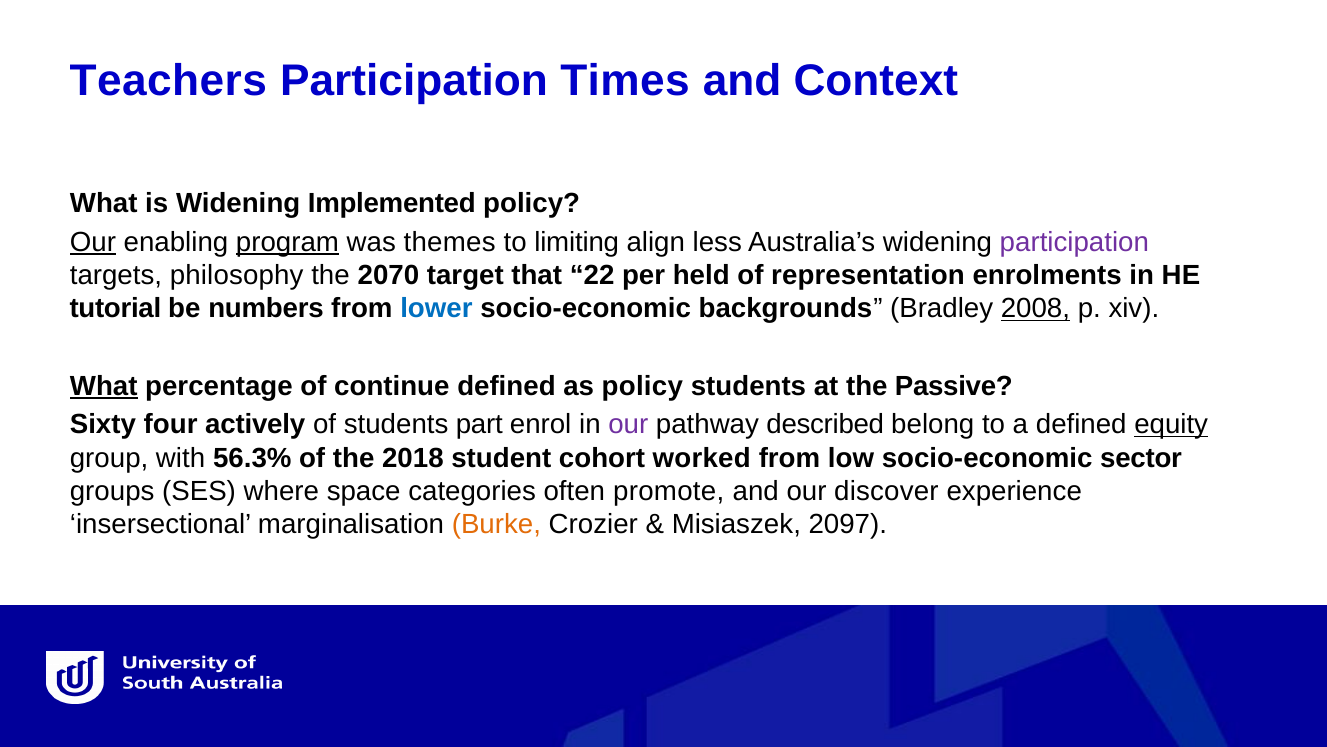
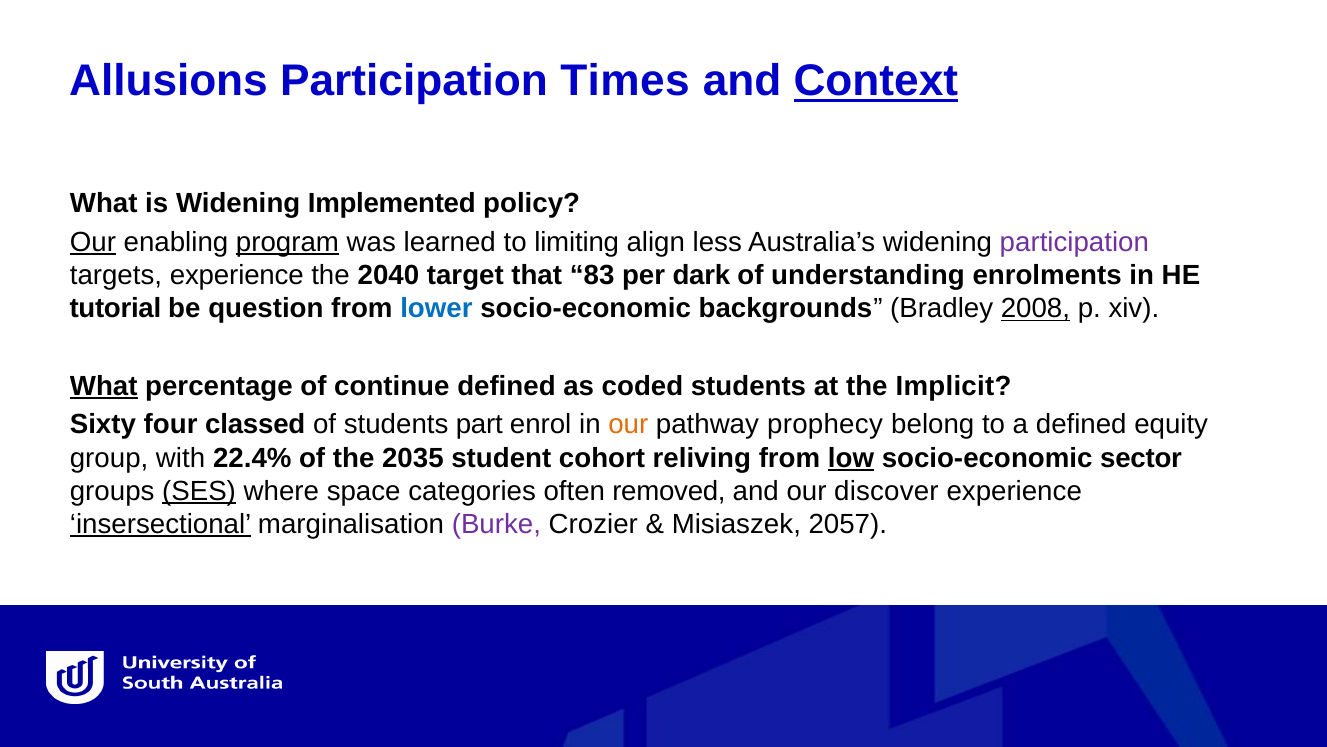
Teachers: Teachers -> Allusions (169, 81)
Context underline: none -> present (876, 81)
themes: themes -> learned (450, 242)
targets philosophy: philosophy -> experience (237, 275)
2070: 2070 -> 2040 (388, 275)
22: 22 -> 83 (592, 275)
held: held -> dark (701, 275)
representation: representation -> understanding (868, 275)
numbers: numbers -> question (266, 308)
as policy: policy -> coded (642, 386)
Passive: Passive -> Implicit (954, 386)
actively: actively -> classed (255, 424)
our colour: purple -> orange (628, 424)
described: described -> prophecy (825, 424)
equity underline: present -> none (1171, 424)
56.3%: 56.3% -> 22.4% (252, 458)
2018: 2018 -> 2035 (413, 458)
worked: worked -> reliving (702, 458)
low underline: none -> present (851, 458)
SES underline: none -> present (199, 491)
promote: promote -> removed (669, 491)
insersectional underline: none -> present (161, 524)
Burke colour: orange -> purple (496, 524)
2097: 2097 -> 2057 (848, 524)
